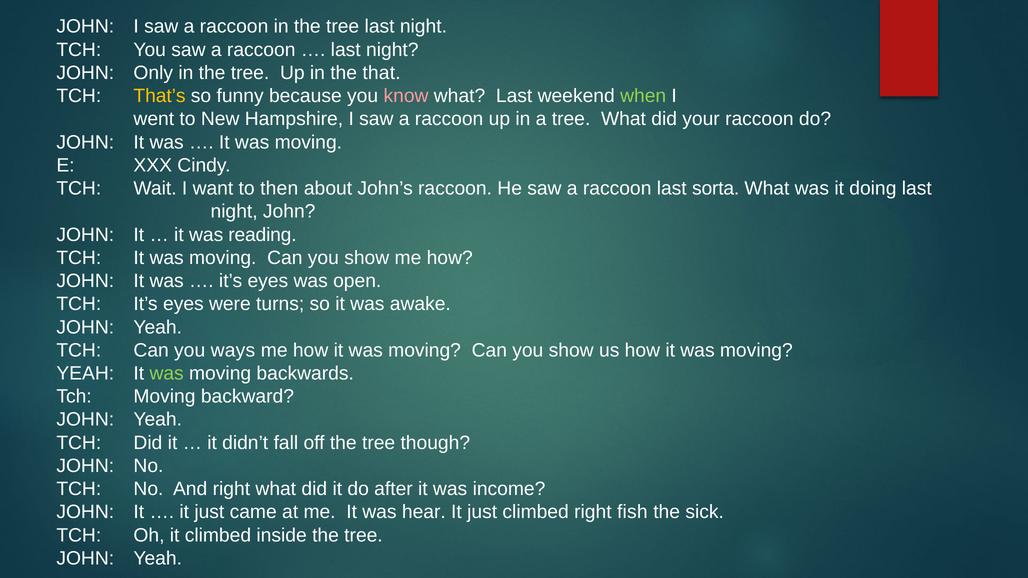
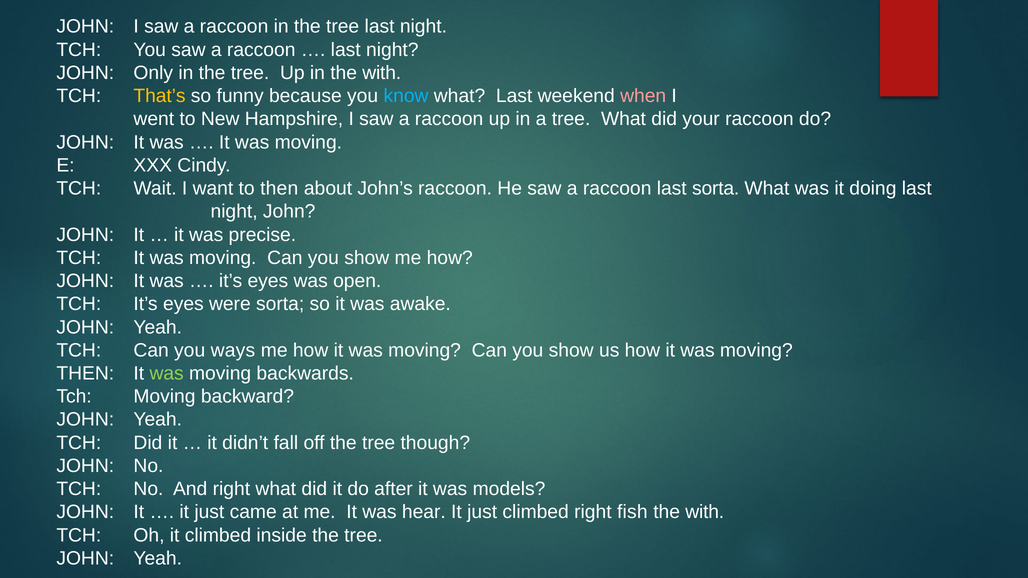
in the that: that -> with (382, 73)
know colour: pink -> light blue (406, 96)
when colour: light green -> pink (643, 96)
reading: reading -> precise (262, 235)
were turns: turns -> sorta (280, 304)
YEAH: YEAH -> THEN (85, 374)
income: income -> models (509, 489)
sick: sick -> with (705, 512)
